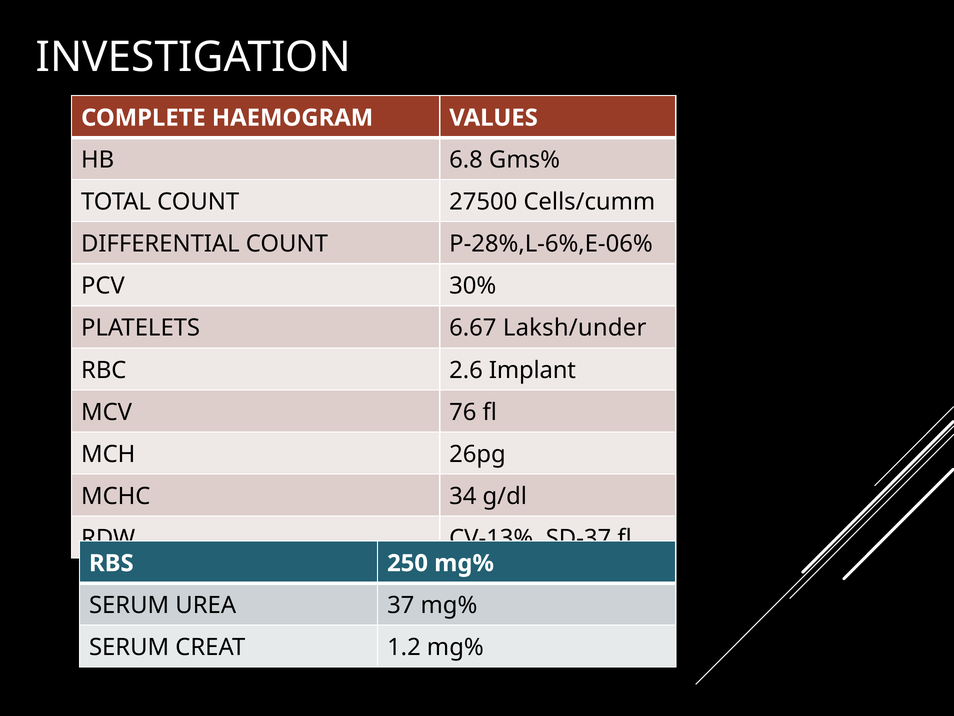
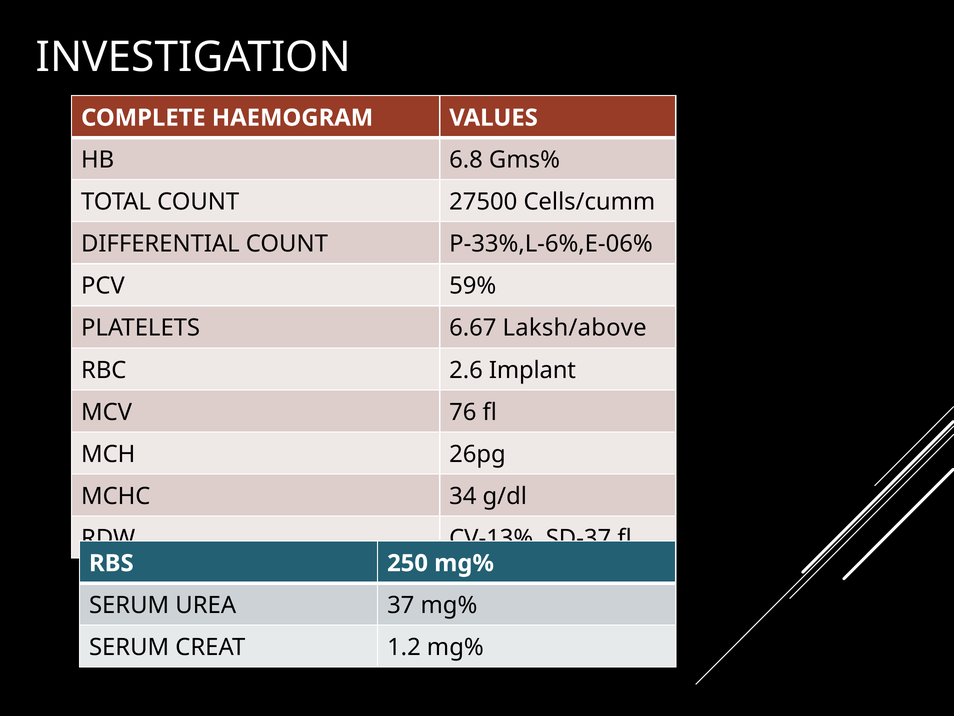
P-28%,L-6%,E-06%: P-28%,L-6%,E-06% -> P-33%,L-6%,E-06% (551, 244)
30%: 30% -> 59% (473, 286)
Laksh/under: Laksh/under -> Laksh/above (575, 328)
